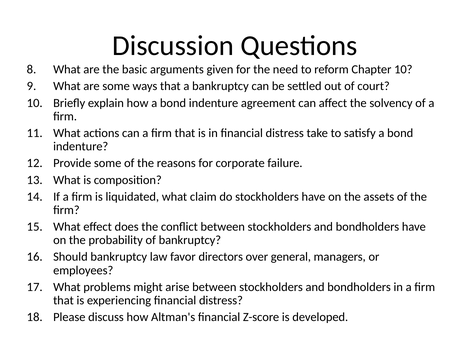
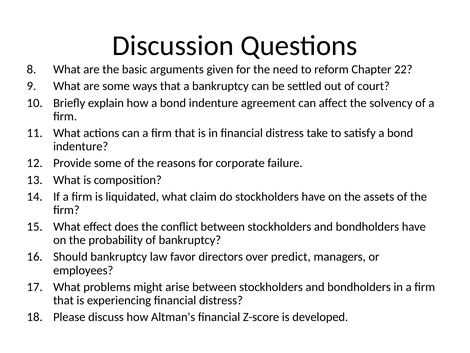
Chapter 10: 10 -> 22 (403, 69)
general: general -> predict (291, 257)
